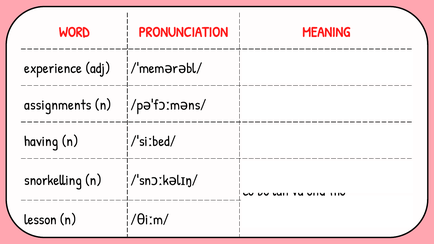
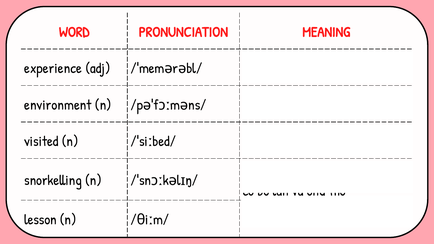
assignments: assignments -> environment (58, 105)
having: having -> visited (41, 141)
